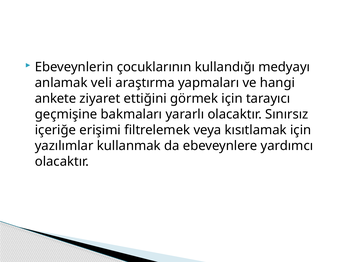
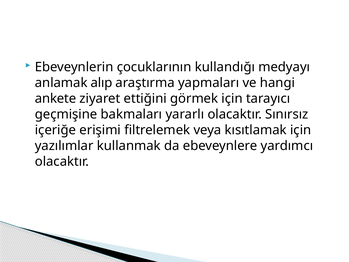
veli: veli -> alıp (102, 83)
